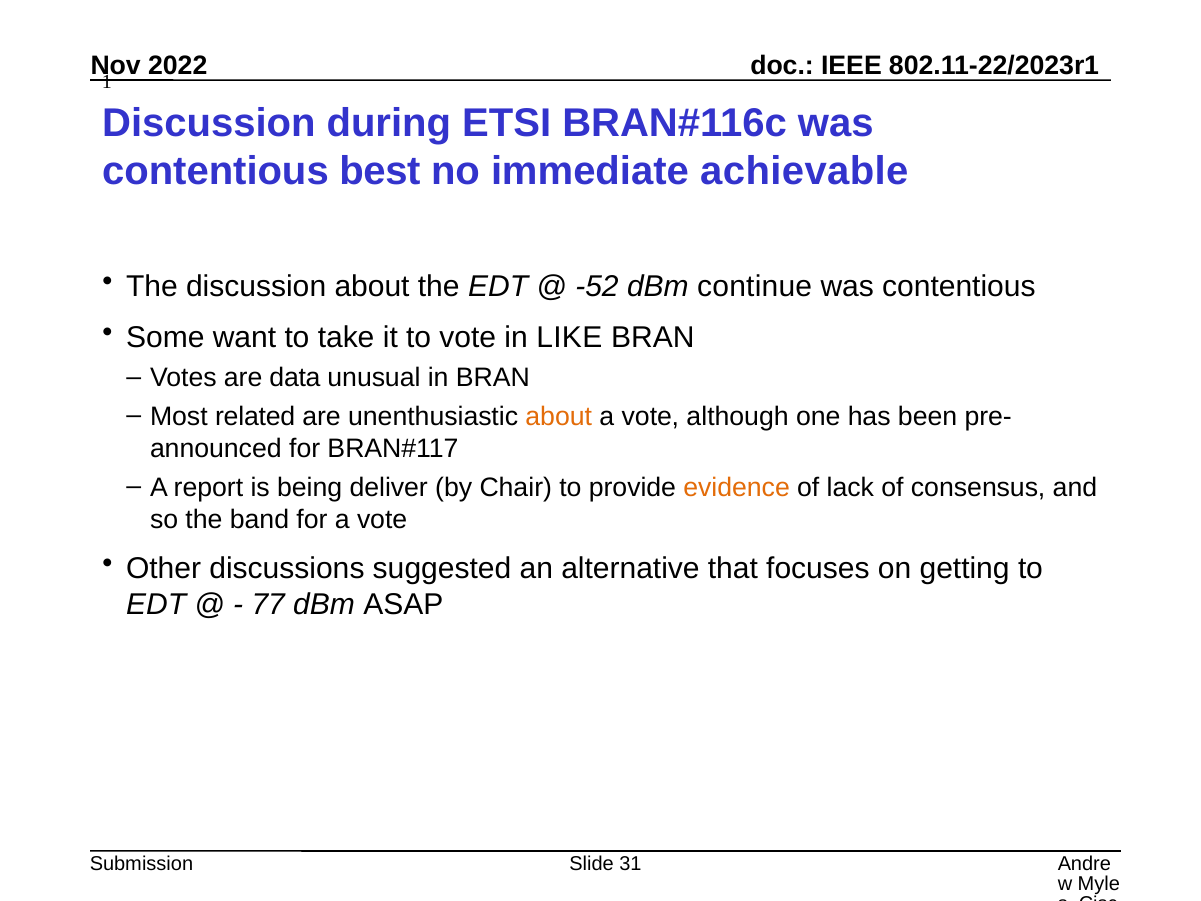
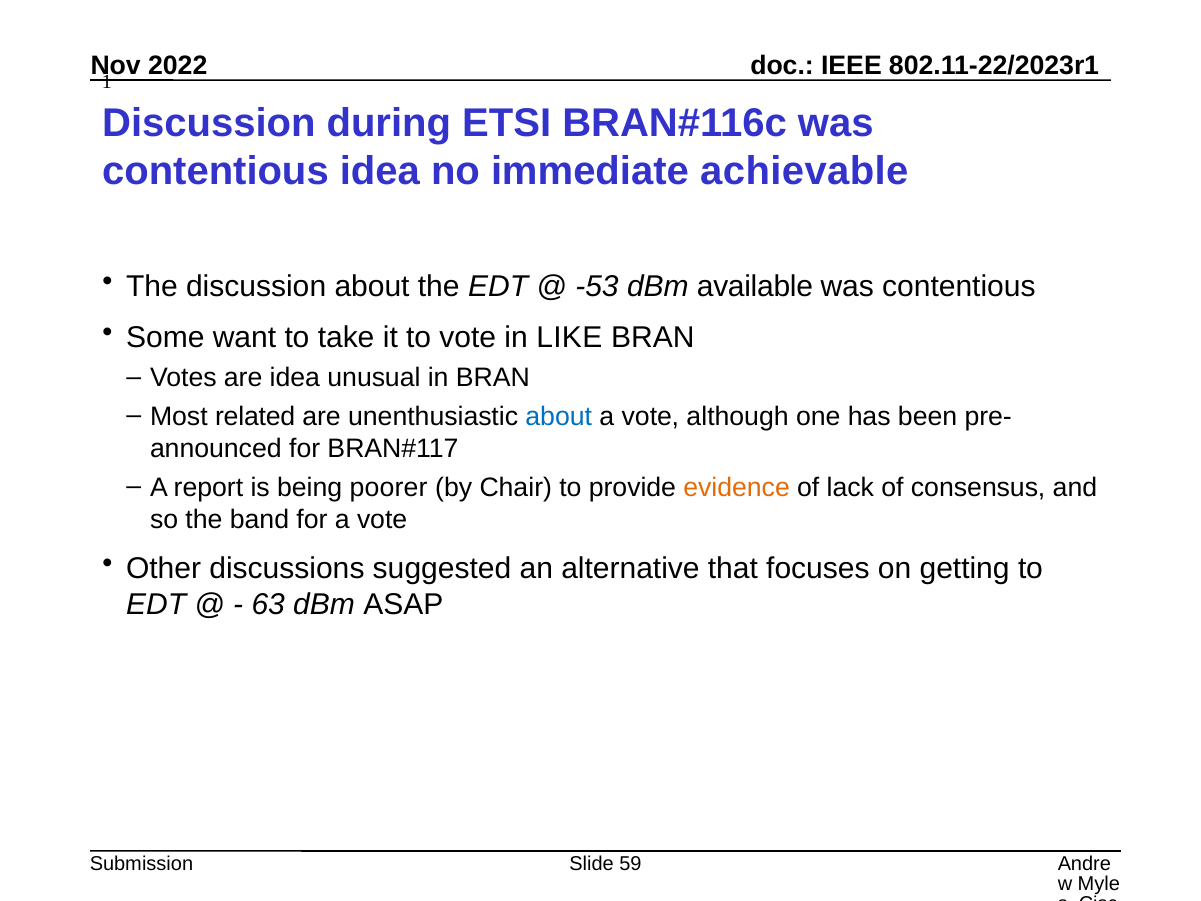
contentious best: best -> idea (380, 171)
-52: -52 -> -53 (597, 286)
continue: continue -> available (755, 286)
are data: data -> idea (295, 378)
about colour: orange -> blue (559, 417)
deliver: deliver -> poorer (389, 487)
77: 77 -> 63 (268, 605)
31: 31 -> 59 (631, 864)
